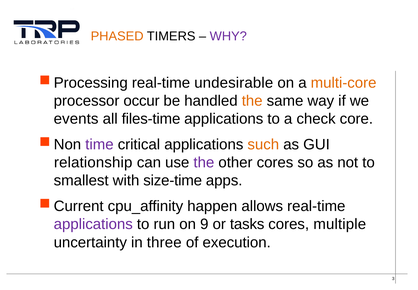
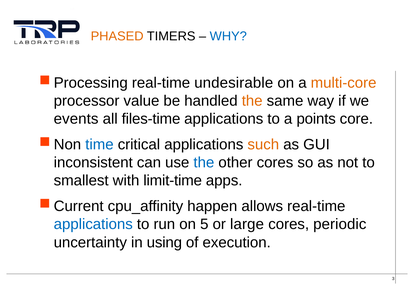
WHY colour: purple -> blue (228, 36)
occur: occur -> value (141, 101)
check: check -> points (316, 119)
time colour: purple -> blue (99, 144)
relationship: relationship -> inconsistent (93, 162)
the colour: purple -> blue (204, 162)
size-time: size-time -> limit-time (173, 180)
applications colour: purple -> blue (93, 224)
9: 9 -> 5 (204, 224)
tasks: tasks -> large (247, 224)
multiple: multiple -> periodic (340, 224)
three: three -> using (164, 242)
